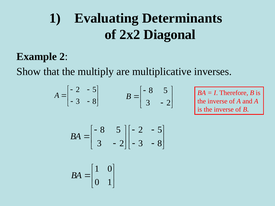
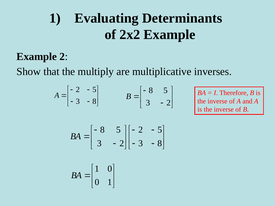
2x2 Diagonal: Diagonal -> Example (170, 35)
